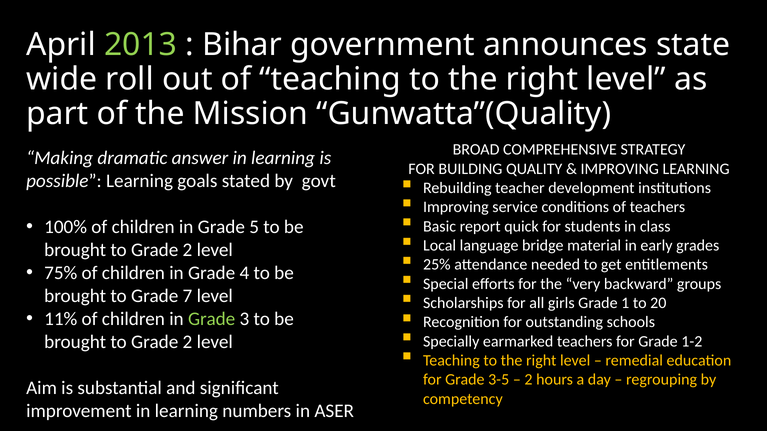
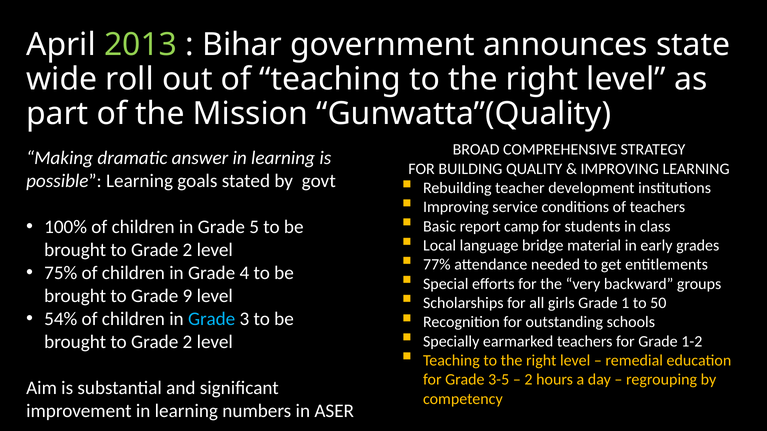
quick: quick -> camp (522, 227)
25%: 25% -> 77% (437, 265)
7: 7 -> 9 (187, 296)
20: 20 -> 50 (658, 303)
11%: 11% -> 54% (61, 319)
Grade colour: light green -> light blue (212, 319)
